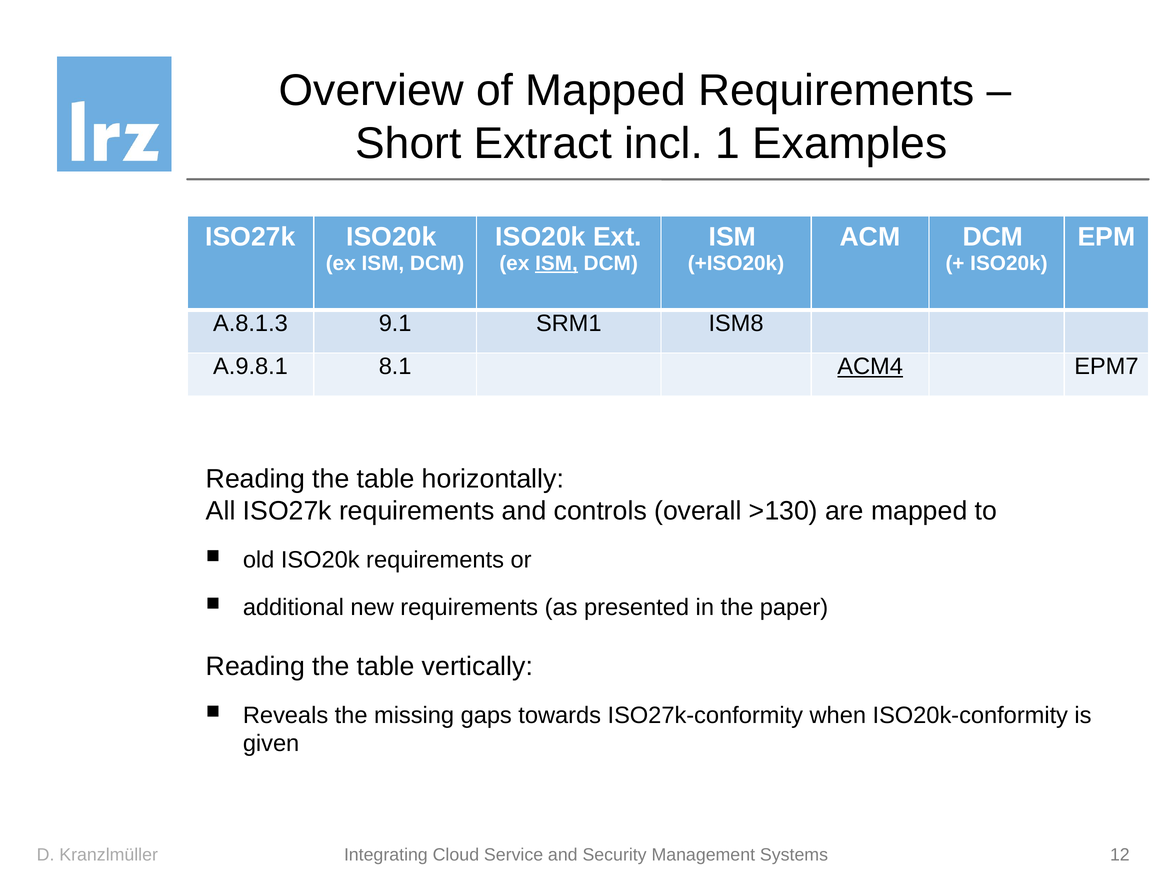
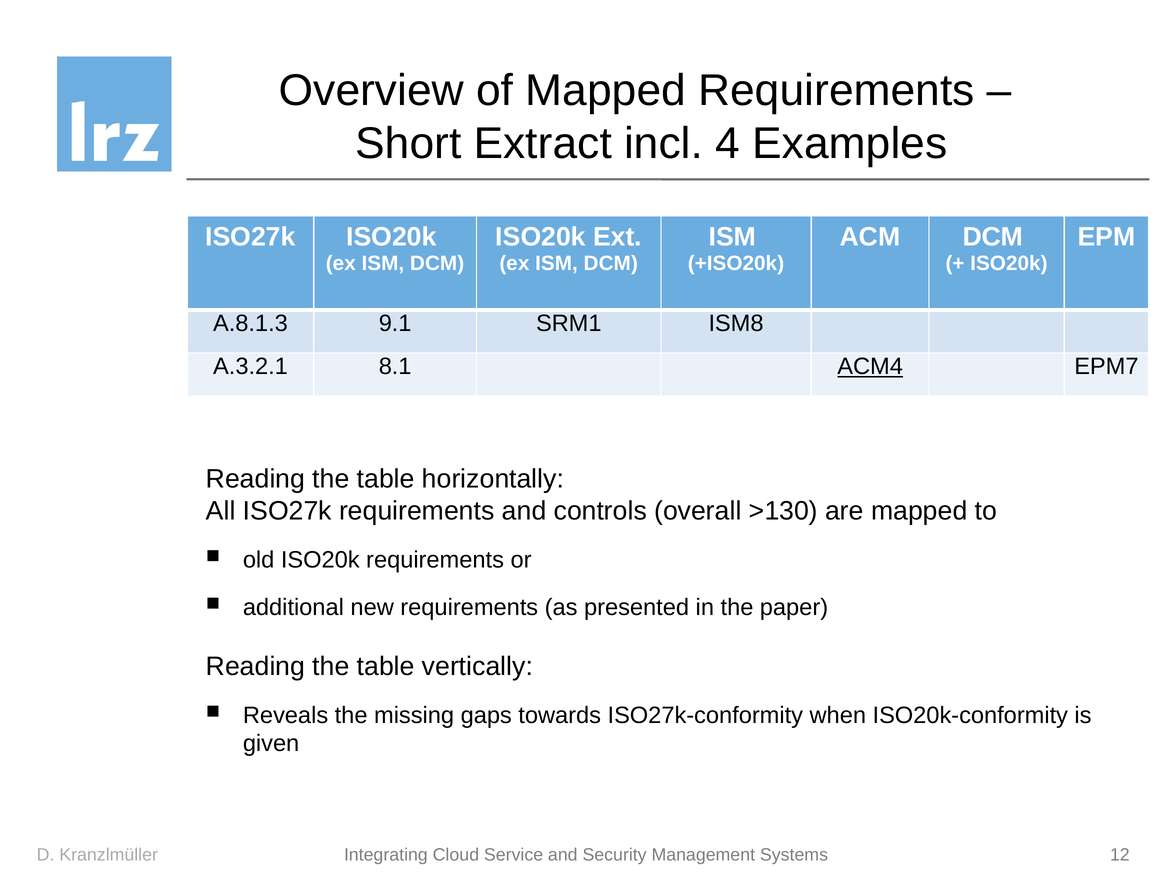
1: 1 -> 4 (728, 144)
ISM underline: present -> none (556, 263)
A.9.8.1: A.9.8.1 -> A.3.2.1 (250, 366)
